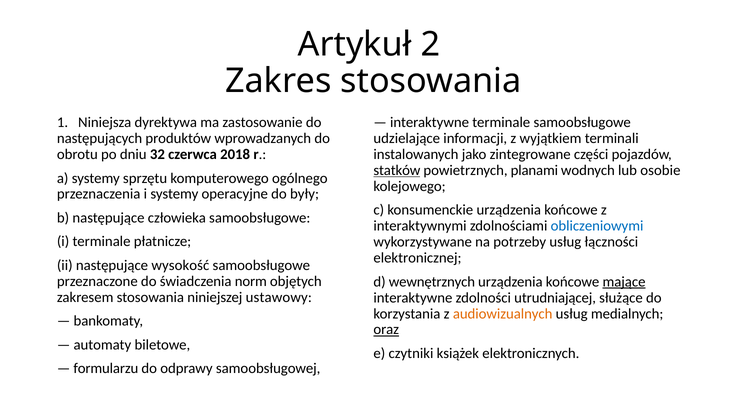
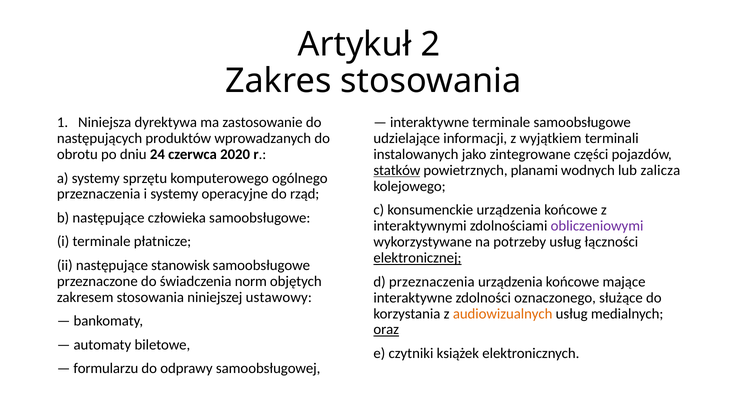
32: 32 -> 24 (157, 154)
2018: 2018 -> 2020 (235, 154)
osobie: osobie -> zalicza (660, 170)
były: były -> rząd (305, 194)
obliczeniowymi colour: blue -> purple (597, 226)
elektronicznej underline: none -> present (417, 258)
wysokość: wysokość -> stanowisk (180, 265)
d wewnętrznych: wewnętrznych -> przeznaczenia (432, 282)
mające underline: present -> none (624, 282)
utrudniającej: utrudniającej -> oznaczonego (555, 298)
